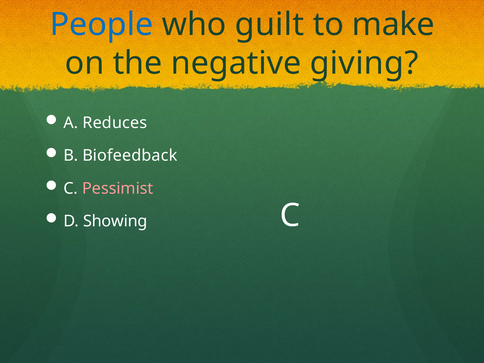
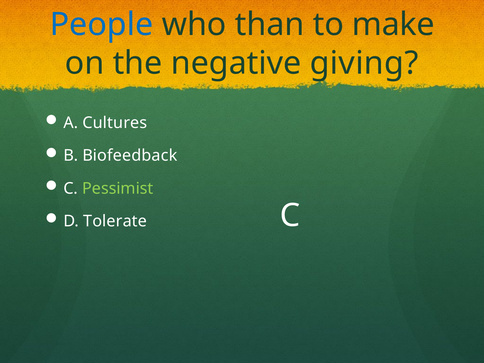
guilt: guilt -> than (270, 25)
Reduces: Reduces -> Cultures (115, 123)
Pessimist colour: pink -> light green (118, 188)
Showing: Showing -> Tolerate (115, 221)
